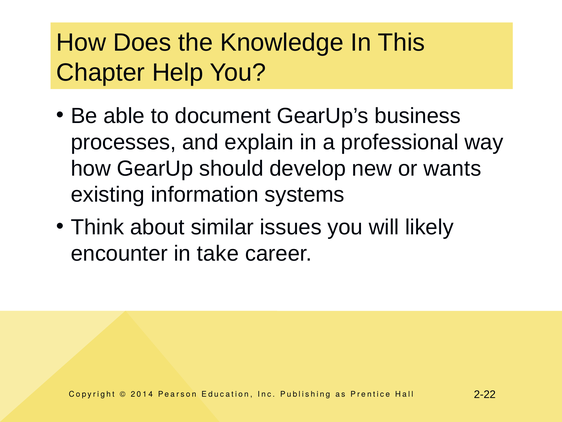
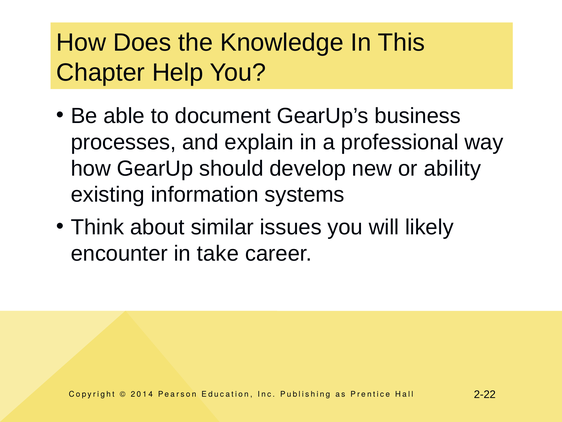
wants: wants -> ability (452, 168)
